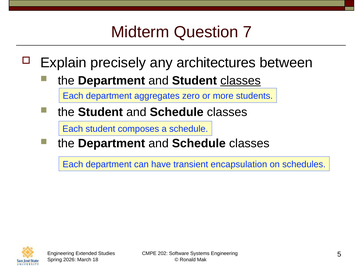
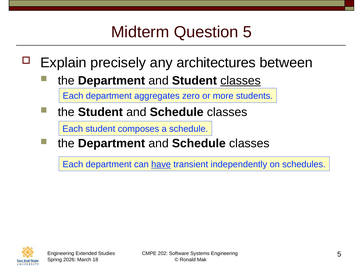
Question 7: 7 -> 5 (247, 32)
have underline: none -> present (161, 165)
encapsulation: encapsulation -> independently (239, 165)
